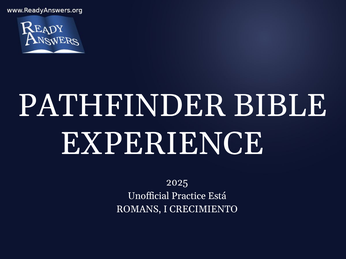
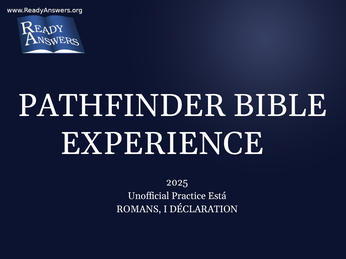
CRECIMIENTO: CRECIMIENTO -> DÉCLARATION (204, 210)
